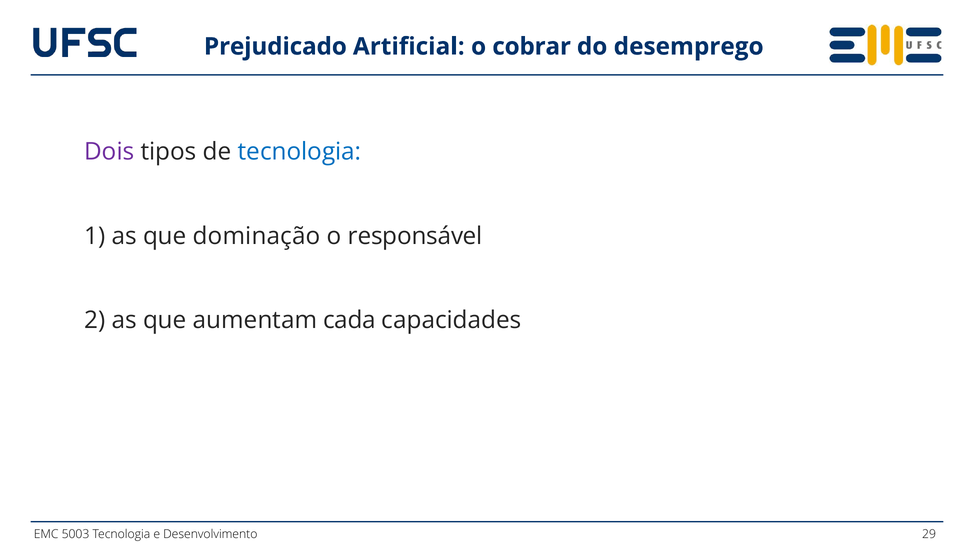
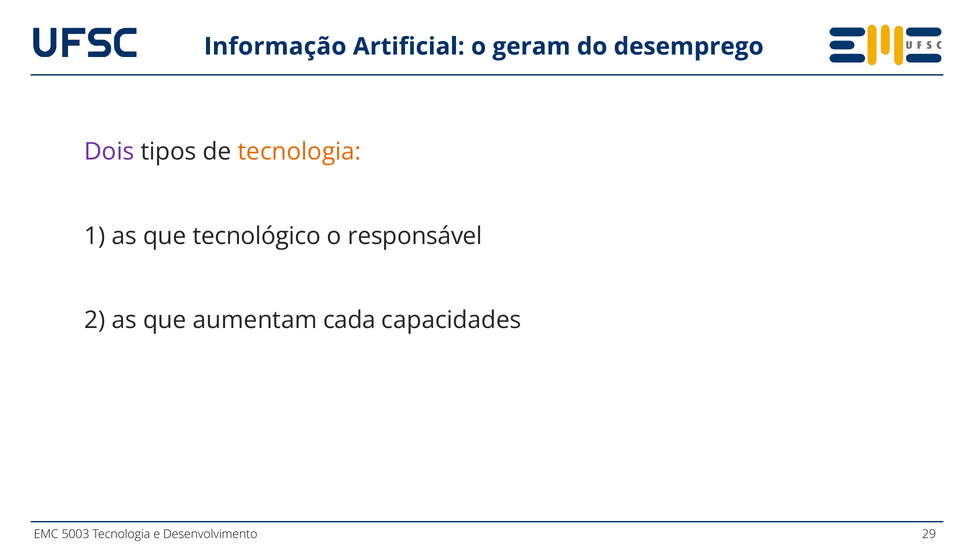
Prejudicado: Prejudicado -> Informação (275, 47)
cobrar: cobrar -> geram (531, 47)
tecnologia colour: blue -> orange (299, 152)
dominação: dominação -> tecnológico (257, 236)
